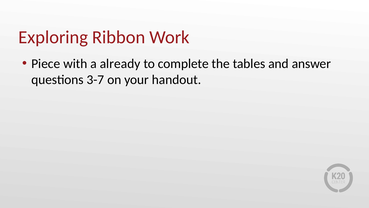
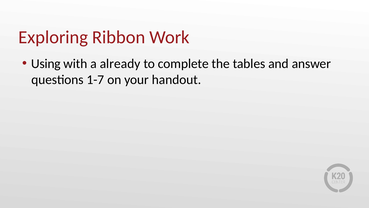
Piece: Piece -> Using (46, 64)
3-7: 3-7 -> 1-7 (95, 80)
